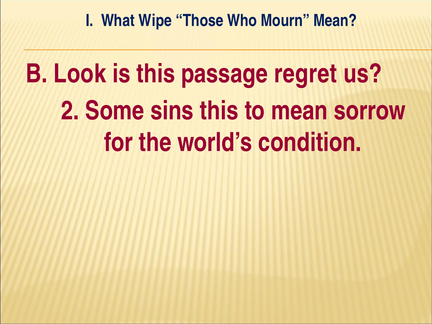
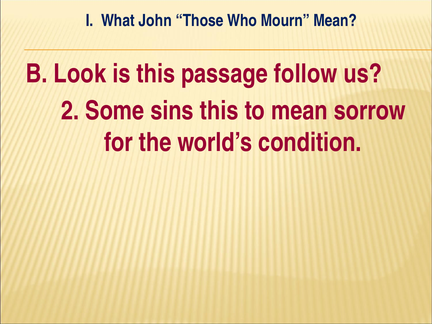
Wipe: Wipe -> John (155, 21)
regret: regret -> follow (306, 74)
